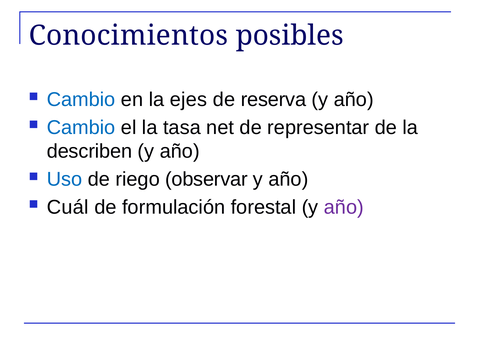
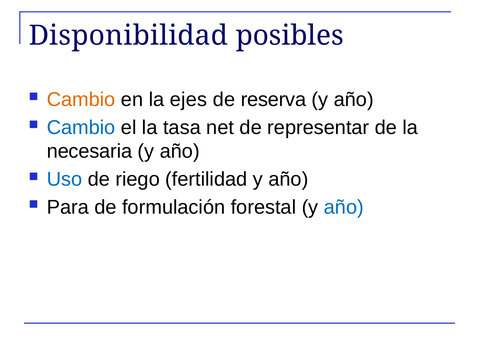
Conocimientos: Conocimientos -> Disponibilidad (128, 36)
Cambio colour: blue -> orange (81, 100)
describen: describen -> necesaria (89, 151)
observar: observar -> fertilidad (206, 179)
Cuál: Cuál -> Para (68, 207)
año colour: purple -> blue (344, 207)
